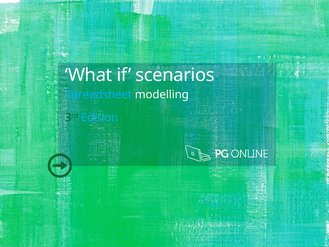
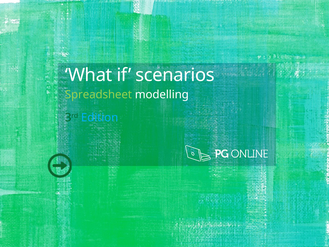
Spreadsheet colour: light blue -> light green (98, 95)
